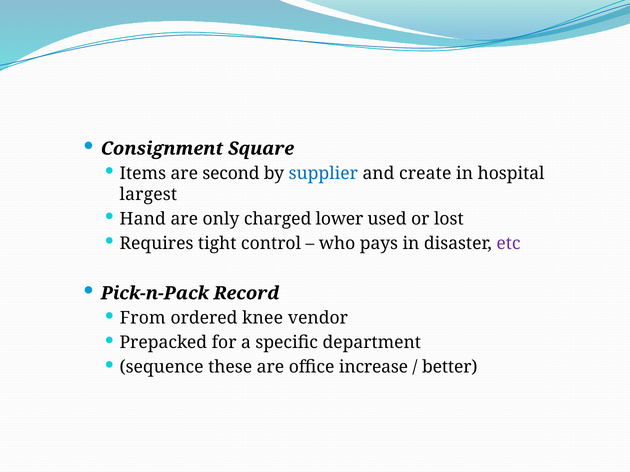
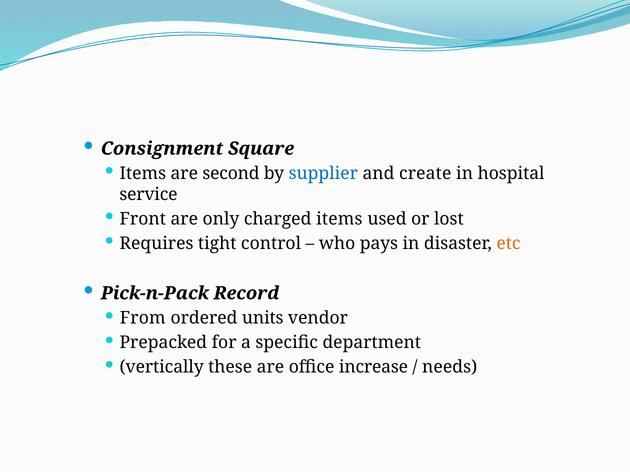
largest: largest -> service (149, 195)
Hand: Hand -> Front (143, 219)
charged lower: lower -> items (339, 219)
etc colour: purple -> orange (508, 244)
knee: knee -> units (263, 318)
sequence: sequence -> vertically (162, 367)
better: better -> needs (450, 367)
